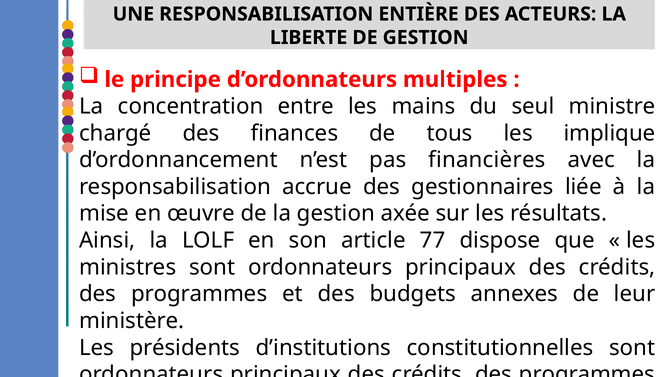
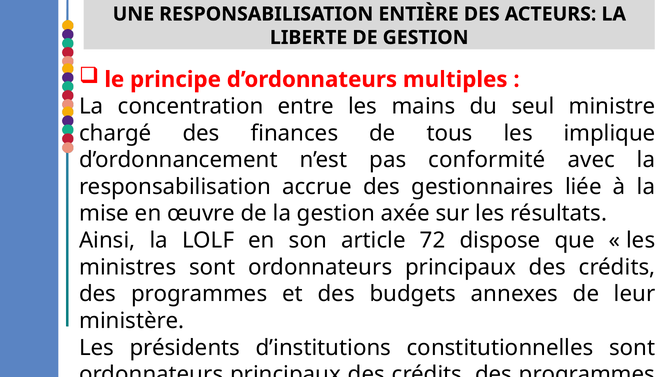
financières: financières -> conformité (487, 160)
77: 77 -> 72 (433, 240)
